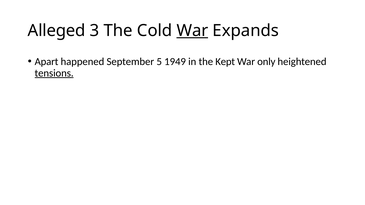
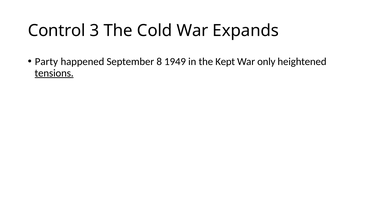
Alleged: Alleged -> Control (57, 31)
War underline: present -> none (192, 31)
Apart: Apart -> Party (46, 62)
5: 5 -> 8 (159, 62)
